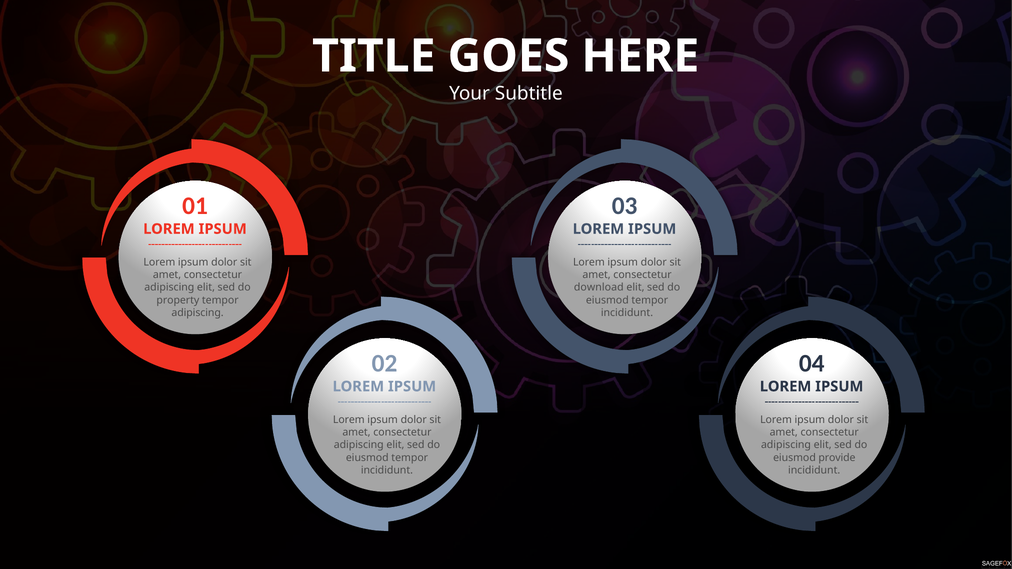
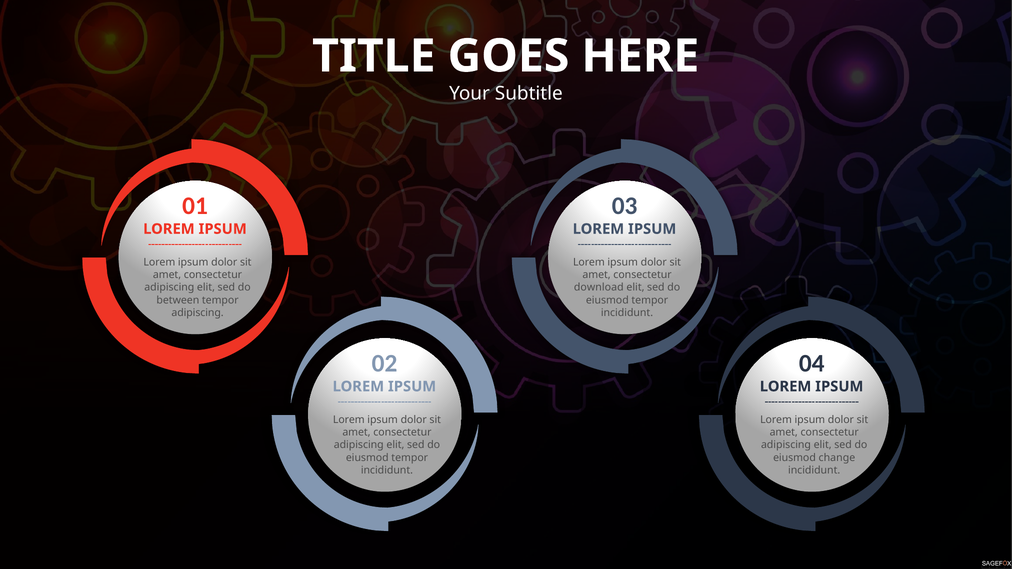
property: property -> between (178, 300)
provide: provide -> change (837, 458)
